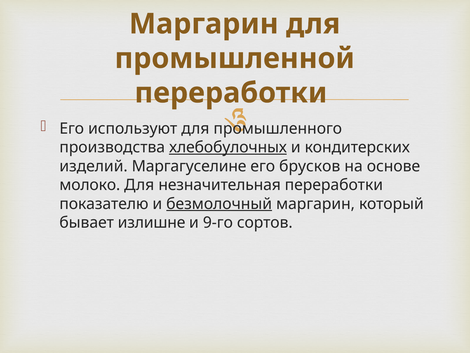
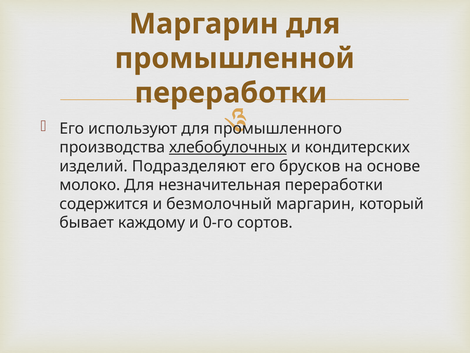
Маргагуселине: Маргагуселине -> Подразделяют (189, 166)
показателю: показателю -> содержится (104, 204)
безмолочный underline: present -> none (219, 204)
излишне: излишне -> каждому (152, 222)
9-го: 9-го -> 0-го (218, 222)
